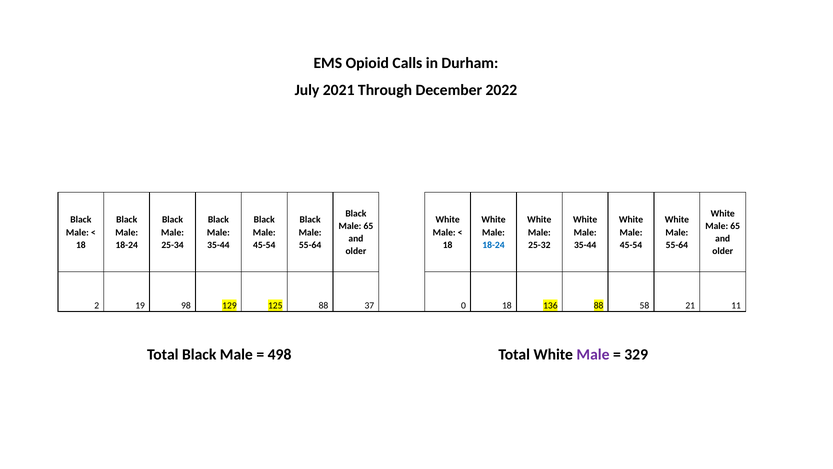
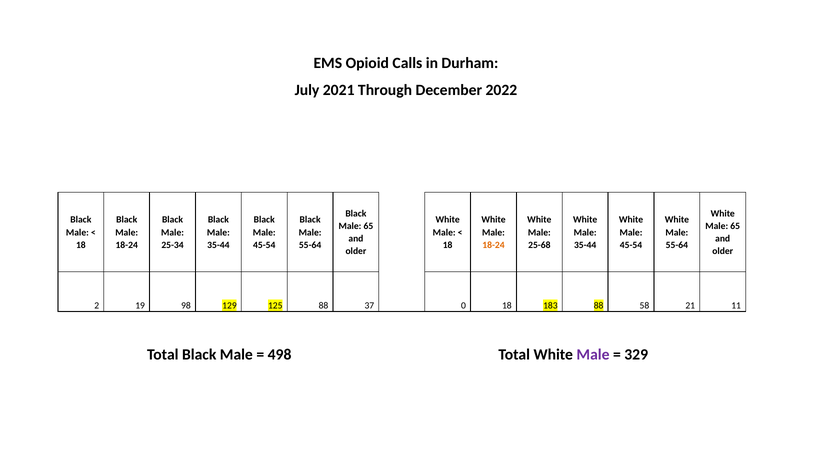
18-24 colour: blue -> orange (493, 245)
25-32: 25-32 -> 25-68 (539, 245)
136: 136 -> 183 (550, 305)
